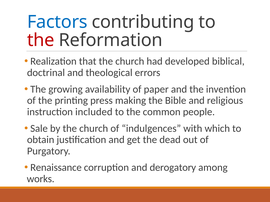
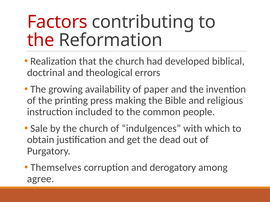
Factors colour: blue -> red (57, 22)
Renaissance: Renaissance -> Themselves (56, 168)
works: works -> agree (41, 179)
